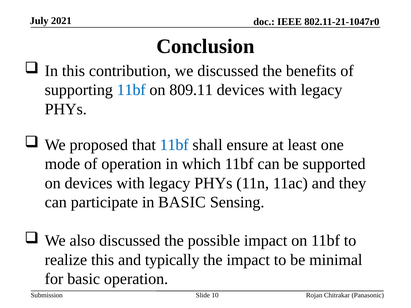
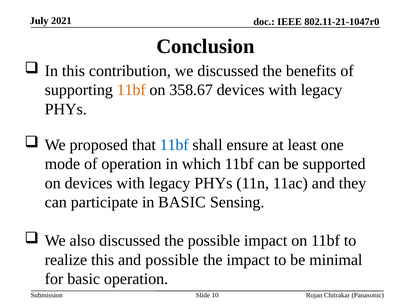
11bf colour: blue -> orange (131, 90)
809.11: 809.11 -> 358.67 (191, 90)
and typically: typically -> possible (172, 260)
